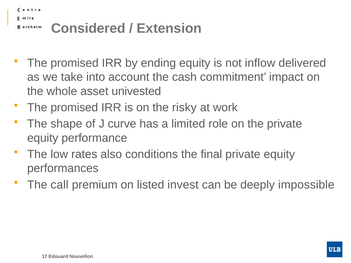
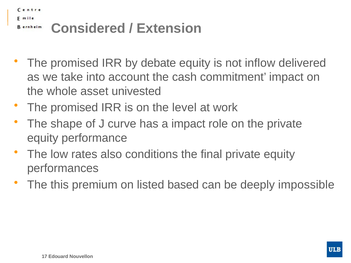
ending: ending -> debate (158, 63)
risky: risky -> level (184, 108)
a limited: limited -> impact (188, 124)
call: call -> this (60, 185)
invest: invest -> based (183, 185)
